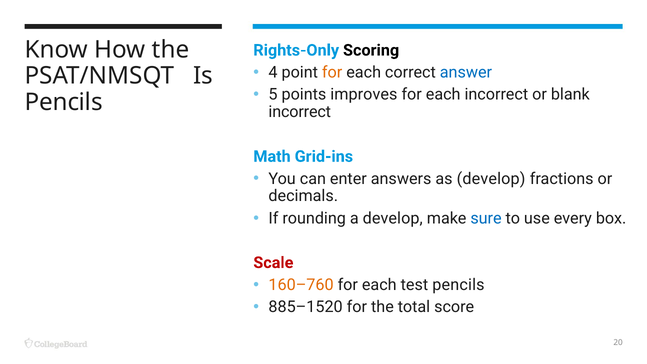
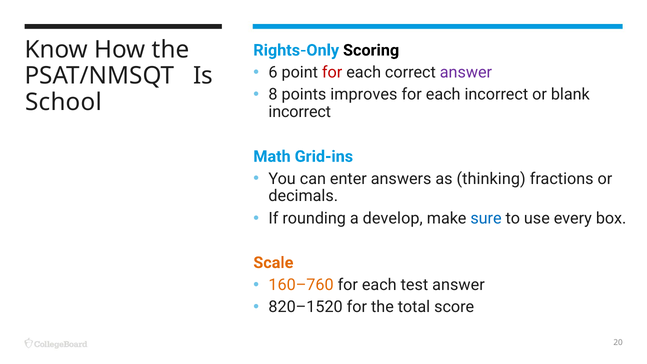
4: 4 -> 6 (273, 72)
for colour: orange -> red (332, 72)
answer colour: blue -> purple (466, 72)
5: 5 -> 8 (273, 95)
Pencils: Pencils -> School (63, 102)
as develop: develop -> thinking (491, 179)
Scale colour: red -> orange (273, 263)
test pencils: pencils -> answer (459, 285)
885–1520: 885–1520 -> 820–1520 (306, 307)
